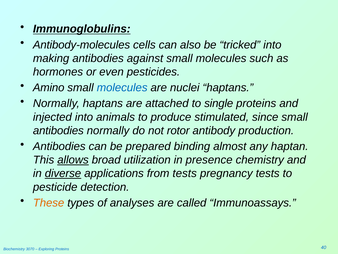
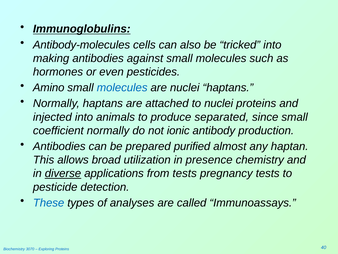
to single: single -> nuclei (219, 103)
stimulated: stimulated -> separated (222, 117)
antibodies: antibodies -> coefficient (58, 130)
rotor: rotor -> ionic (178, 130)
binding: binding -> purified (192, 146)
allows underline: present -> none (73, 160)
These colour: orange -> blue (49, 202)
